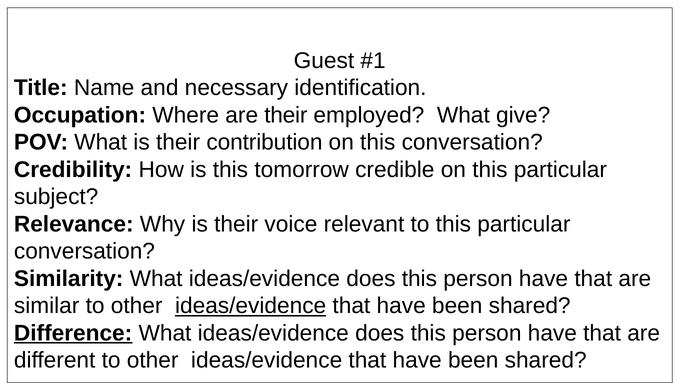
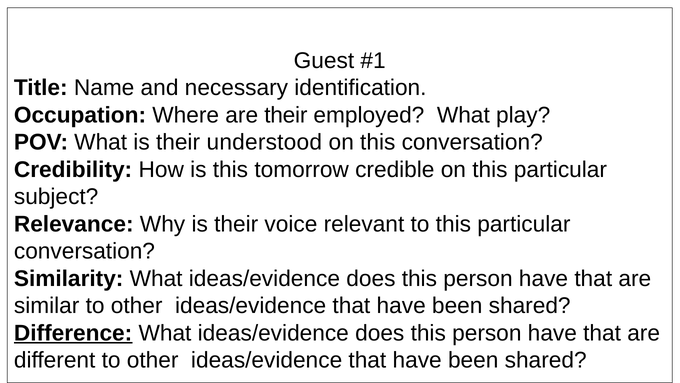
give: give -> play (523, 115)
contribution: contribution -> understood (264, 142)
ideas/evidence underline: present -> none (251, 305)
